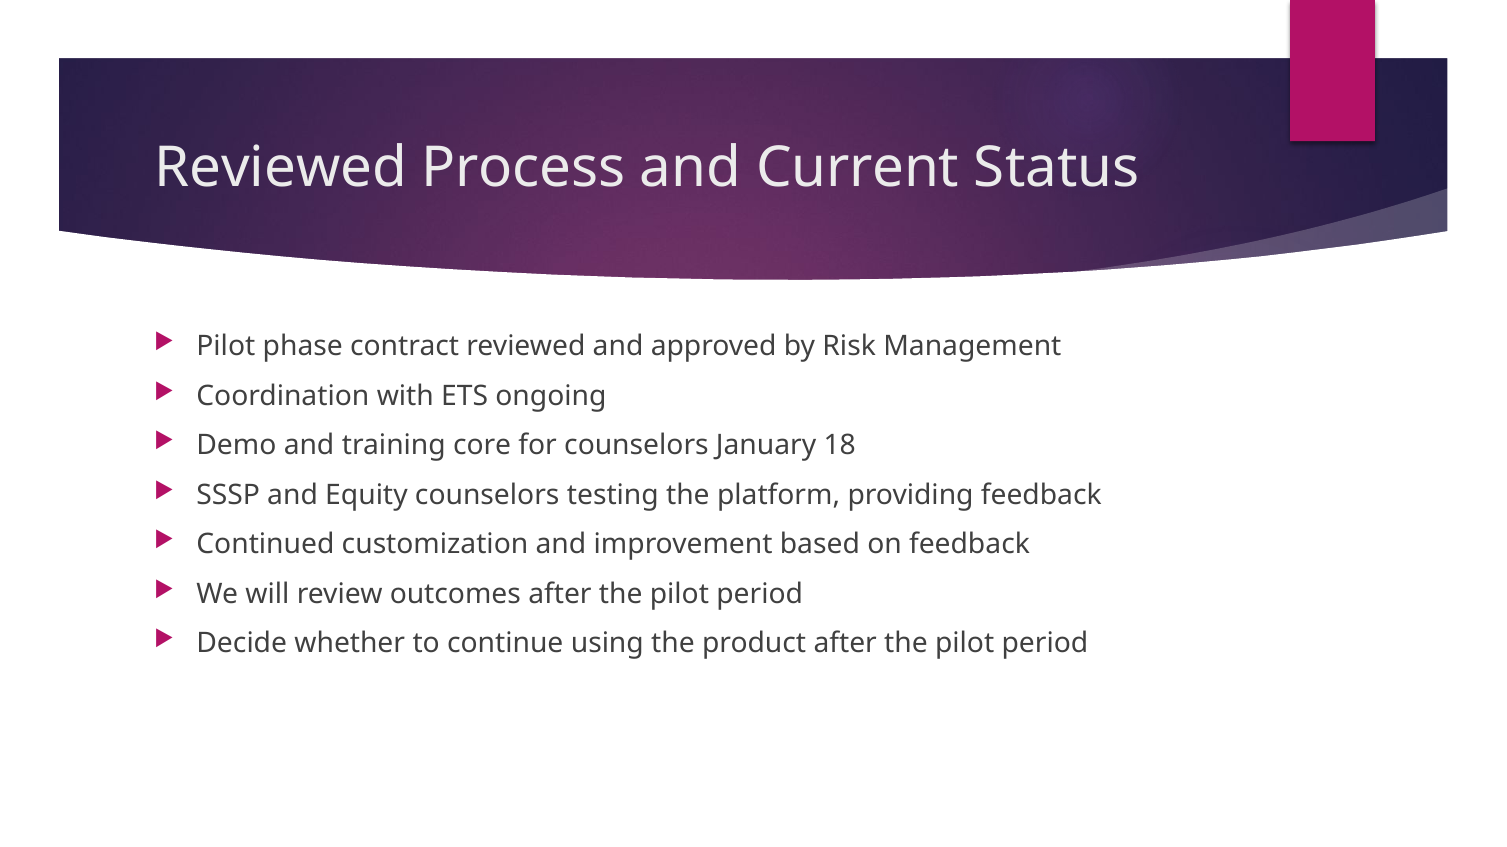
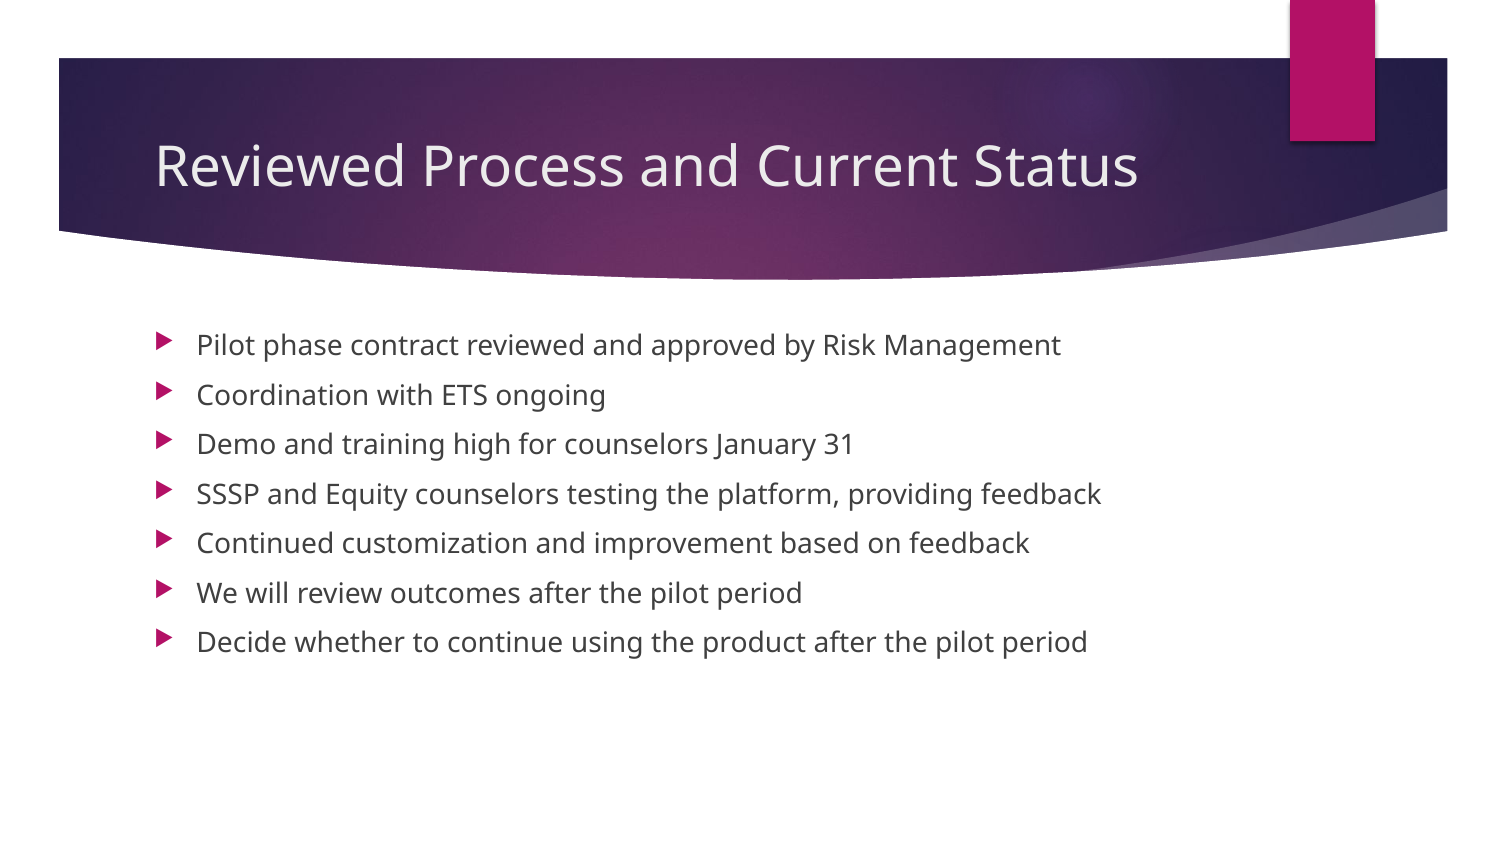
core: core -> high (482, 446)
18: 18 -> 31 (840, 446)
